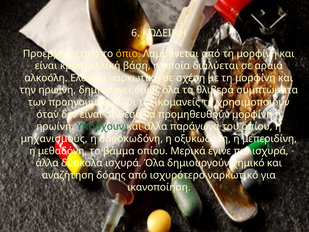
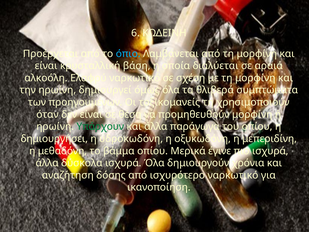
όπιο colour: yellow -> light blue (128, 54)
μηχανισμούς: μηχανισμούς -> δημιουργήσει (54, 139)
χημικό: χημικό -> χρόνια (248, 163)
